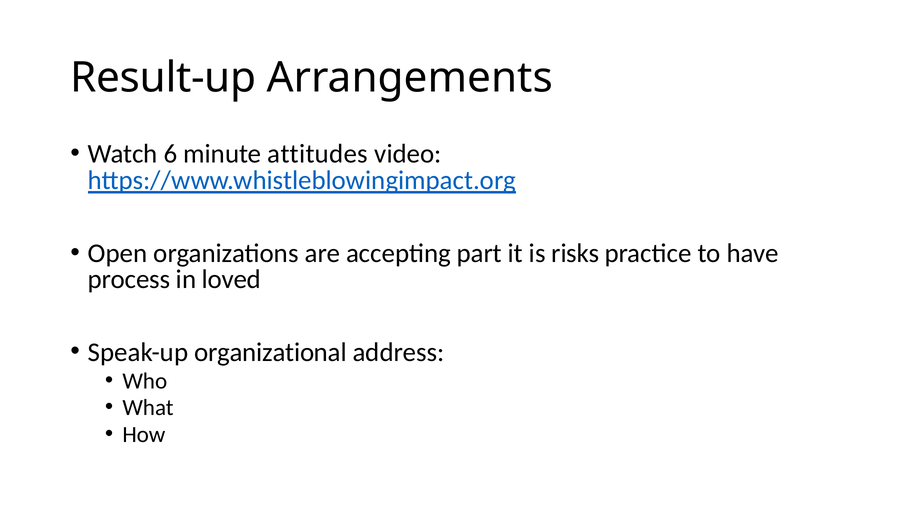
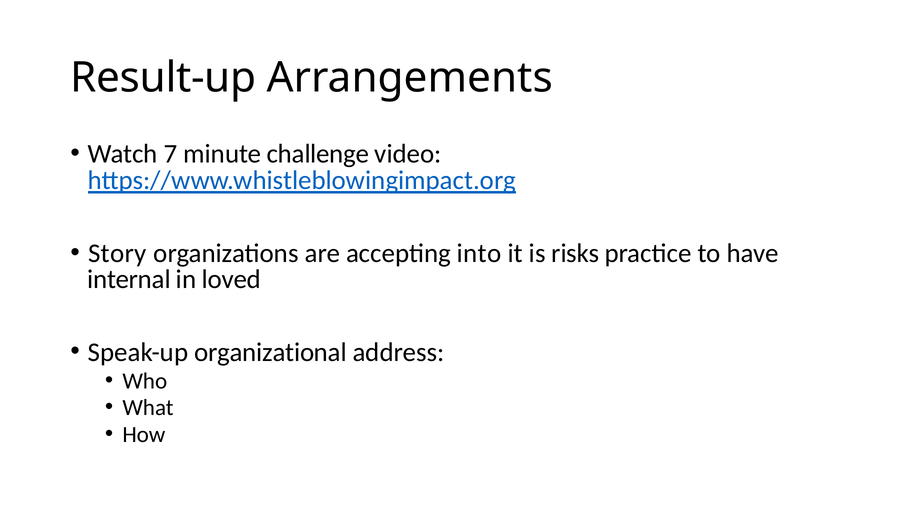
6: 6 -> 7 (170, 154)
attitudes: attitudes -> challenge (318, 154)
Open: Open -> Story (117, 253)
part: part -> into (479, 253)
process: process -> internal (129, 279)
